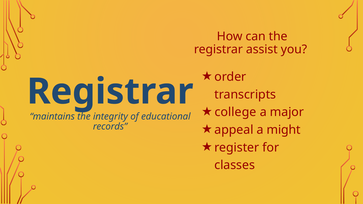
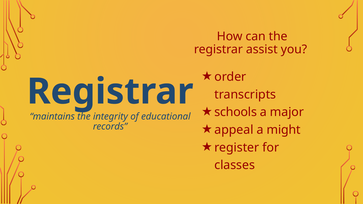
college: college -> schools (236, 112)
